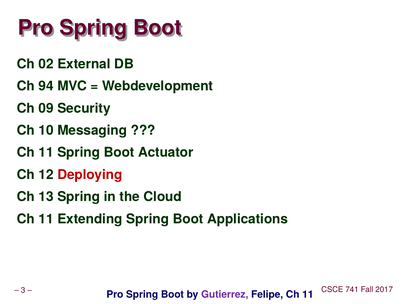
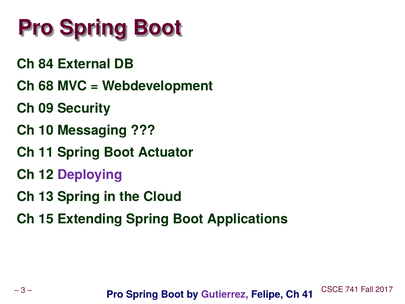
02: 02 -> 84 (46, 64)
94: 94 -> 68 (46, 86)
Deploying colour: red -> purple (90, 175)
11: 11 -> 15 (46, 219)
Felipe Ch 11: 11 -> 41 (308, 294)
